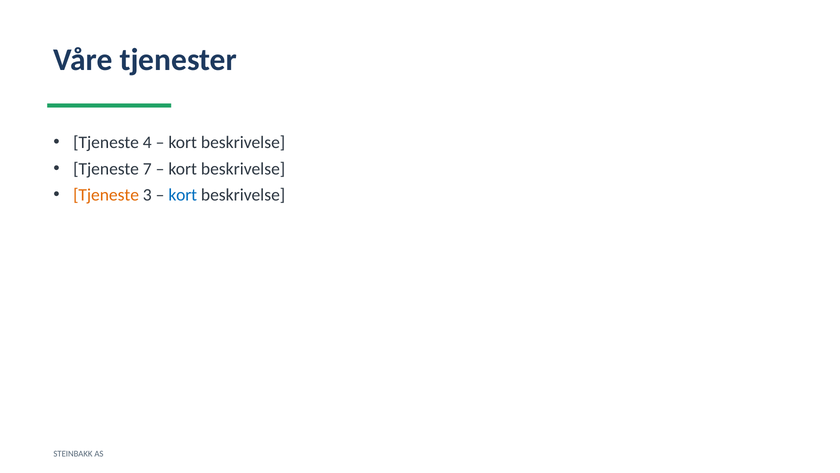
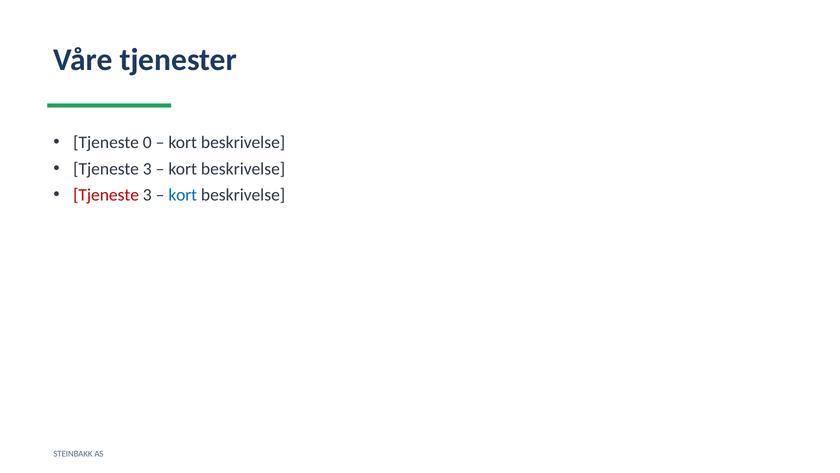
4: 4 -> 0 (147, 142)
7: 7 -> 3 (147, 169)
Tjeneste colour: orange -> red (106, 195)
